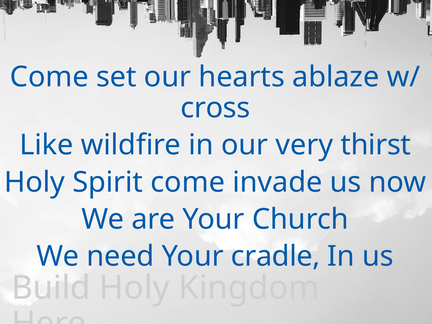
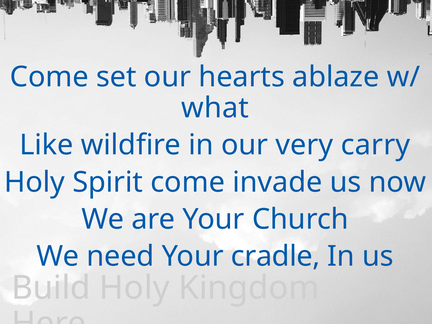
cross: cross -> what (215, 108)
thirst: thirst -> carry (376, 145)
